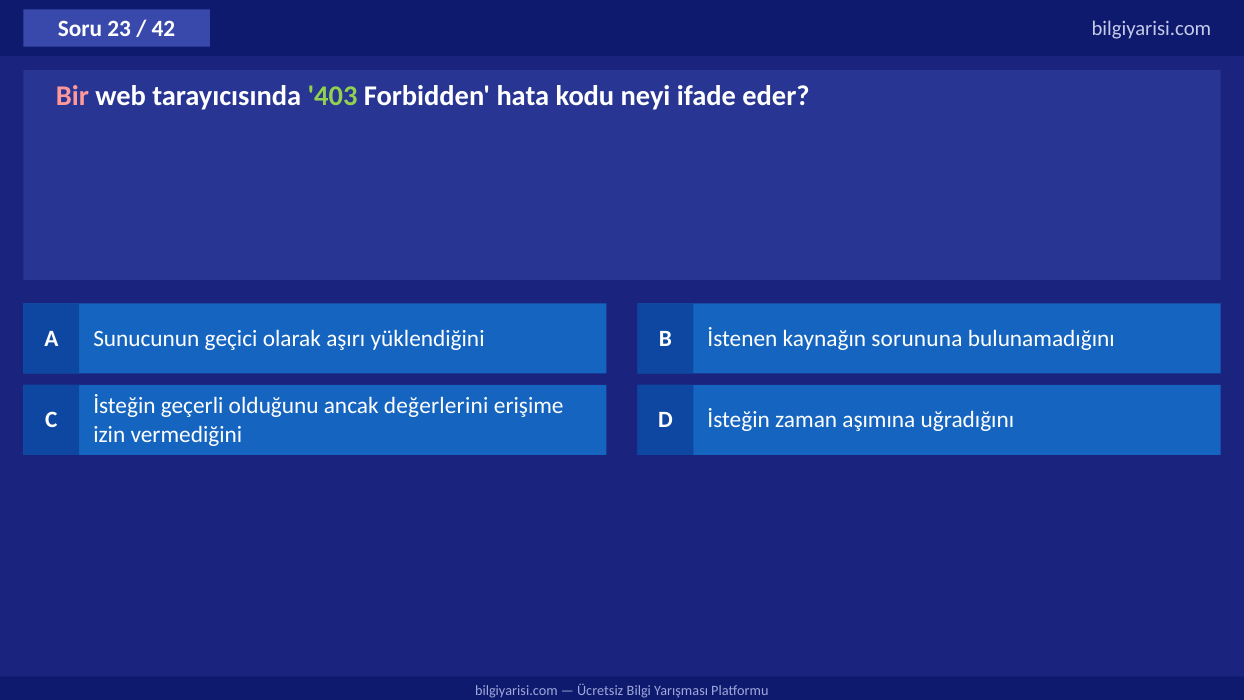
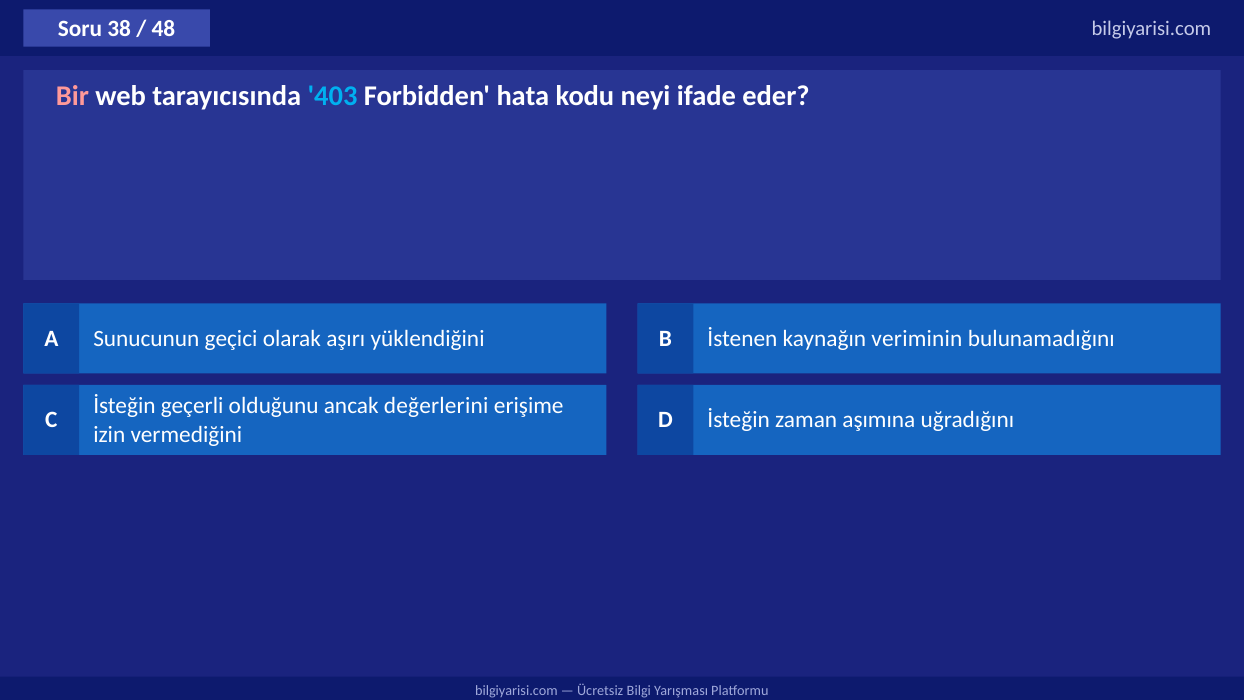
23: 23 -> 38 (119, 28)
42: 42 -> 48 (163, 28)
403 colour: light green -> light blue (333, 96)
sorununa: sorununa -> veriminin (917, 339)
